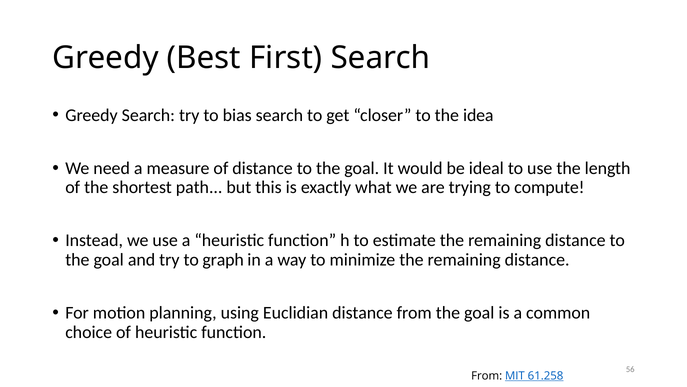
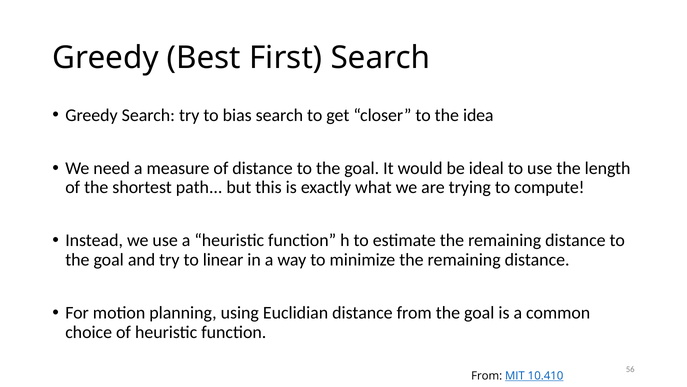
graph: graph -> linear (223, 260)
61.258: 61.258 -> 10.410 (546, 375)
